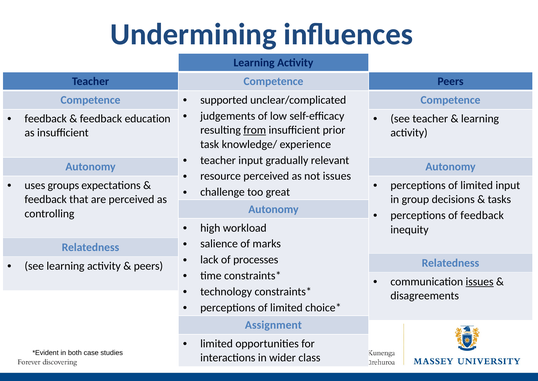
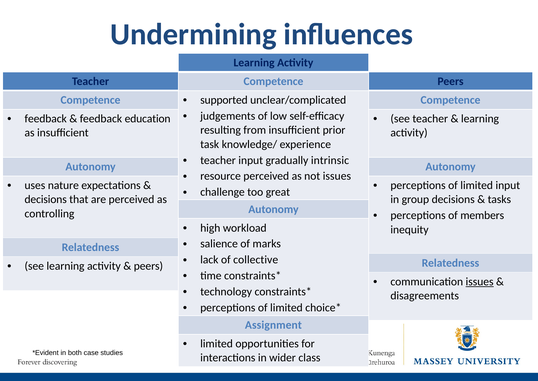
from underline: present -> none (255, 130)
relevant: relevant -> intrinsic (330, 160)
groups: groups -> nature (63, 185)
feedback: feedback -> decisions (46, 199)
of feedback: feedback -> members (482, 215)
processes: processes -> collective (256, 260)
